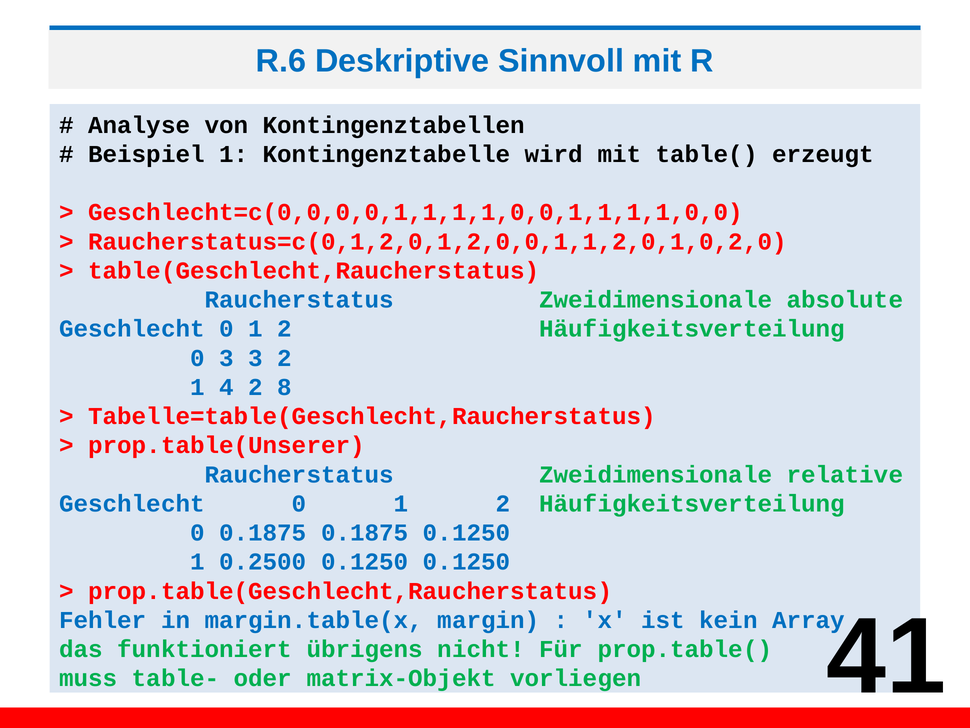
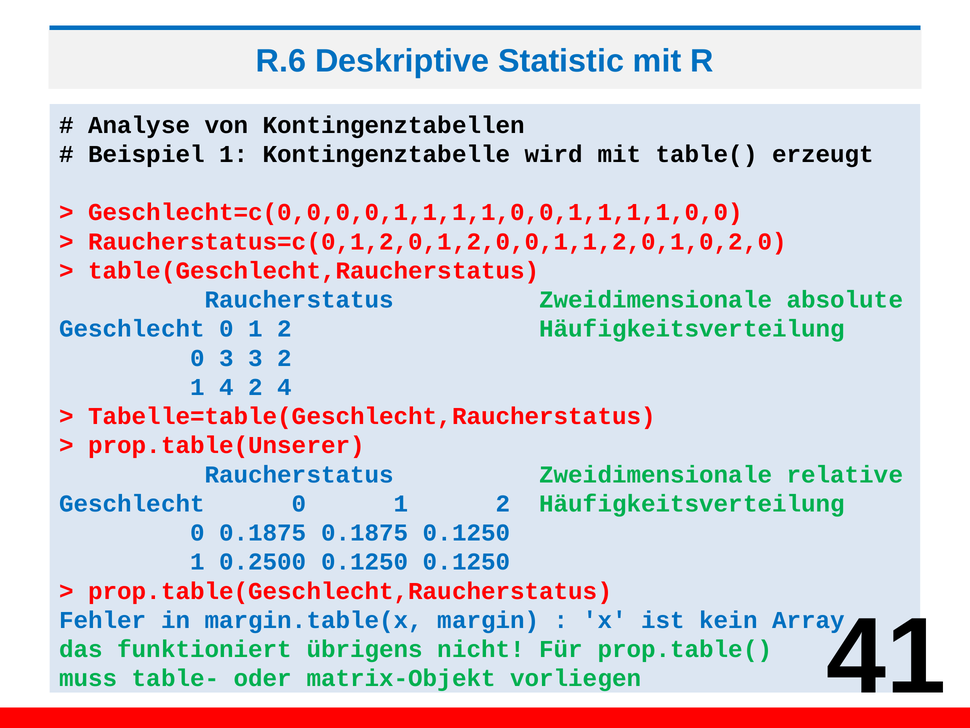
Sinnvoll: Sinnvoll -> Statistic (561, 61)
2 8: 8 -> 4 (285, 387)
